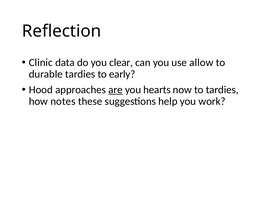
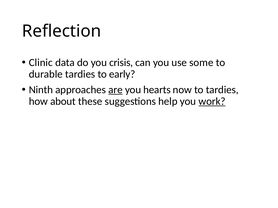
clear: clear -> crisis (121, 63)
allow: allow -> some (201, 63)
Hood: Hood -> Ninth (41, 90)
notes: notes -> about (63, 102)
work underline: none -> present (212, 102)
